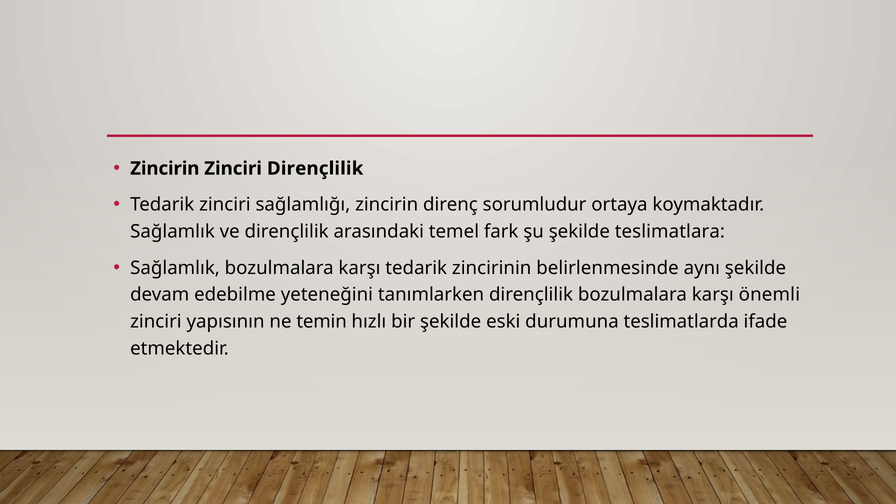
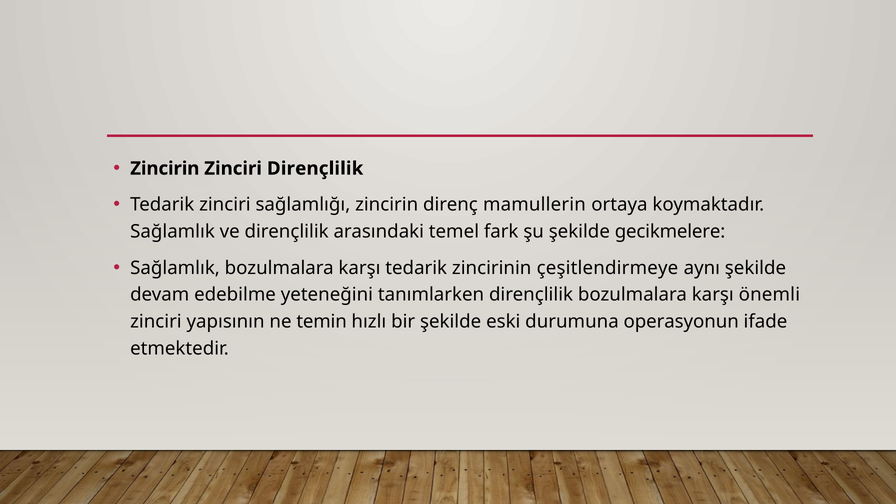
sorumludur: sorumludur -> mamullerin (534, 205)
teslimatlara: teslimatlara -> gecikmelere (670, 232)
belirlenmesinde: belirlenmesinde -> çeşitlendirmeye (607, 268)
teslimatlarda: teslimatlarda -> operasyonun (681, 322)
